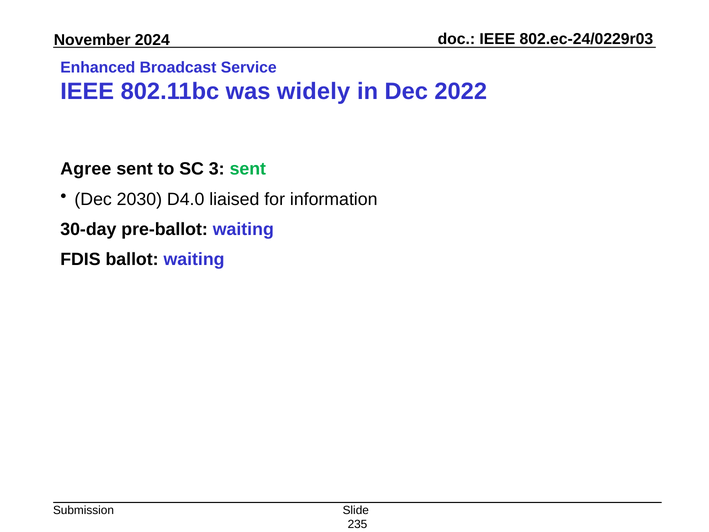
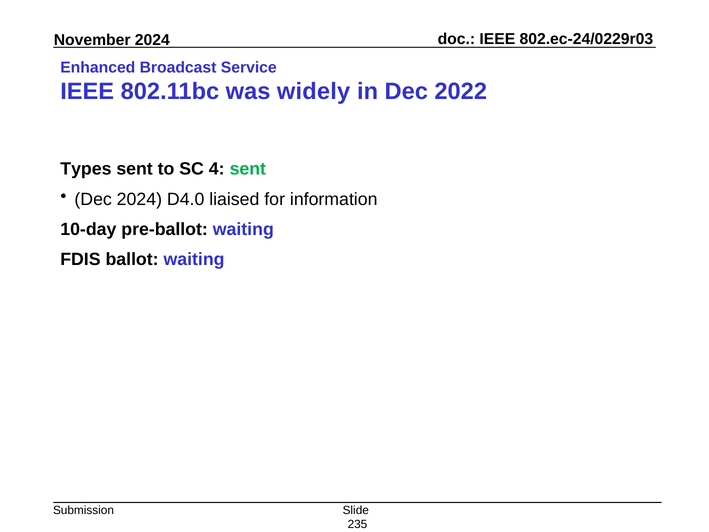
Agree: Agree -> Types (86, 169)
3: 3 -> 4 (217, 169)
Dec 2030: 2030 -> 2024 (139, 199)
30-day: 30-day -> 10-day (88, 229)
